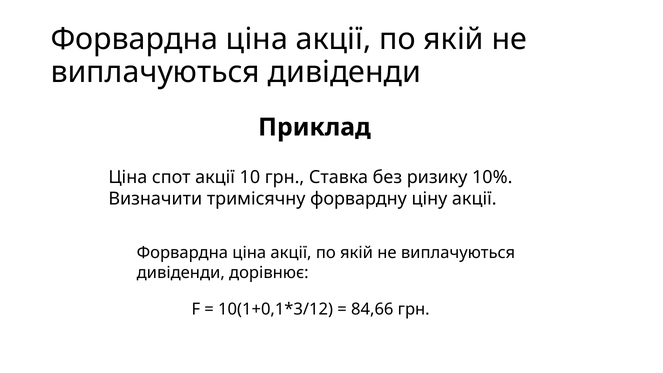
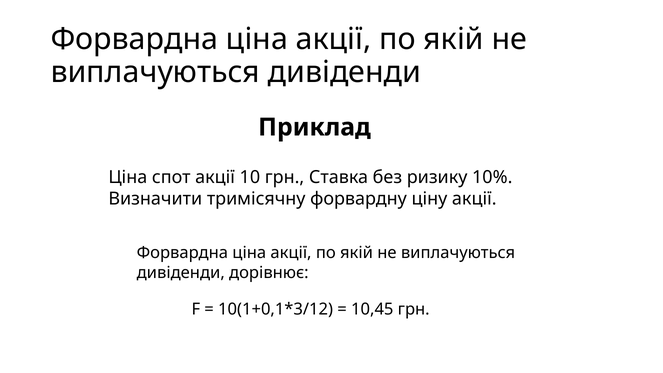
84,66: 84,66 -> 10,45 (372, 309)
